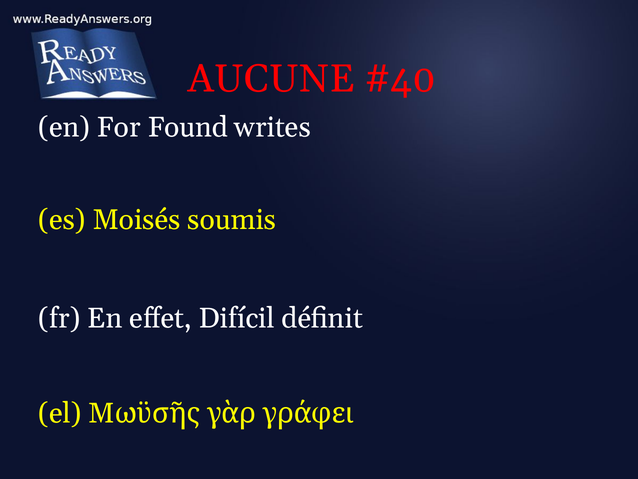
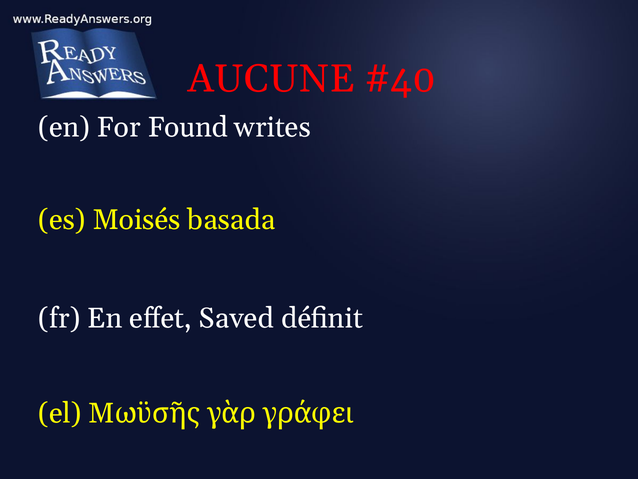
soumis: soumis -> basada (232, 220)
Difícil: Difícil -> Saved (237, 318)
